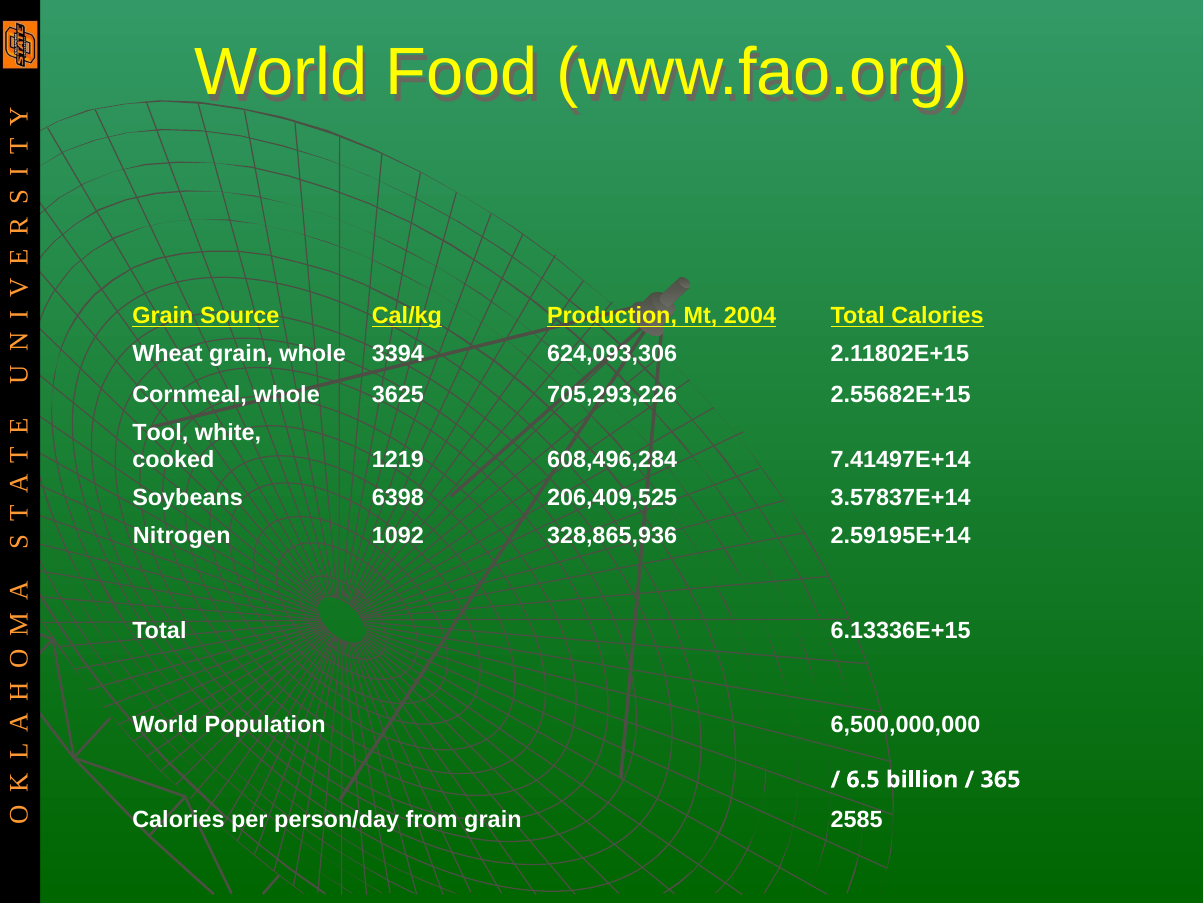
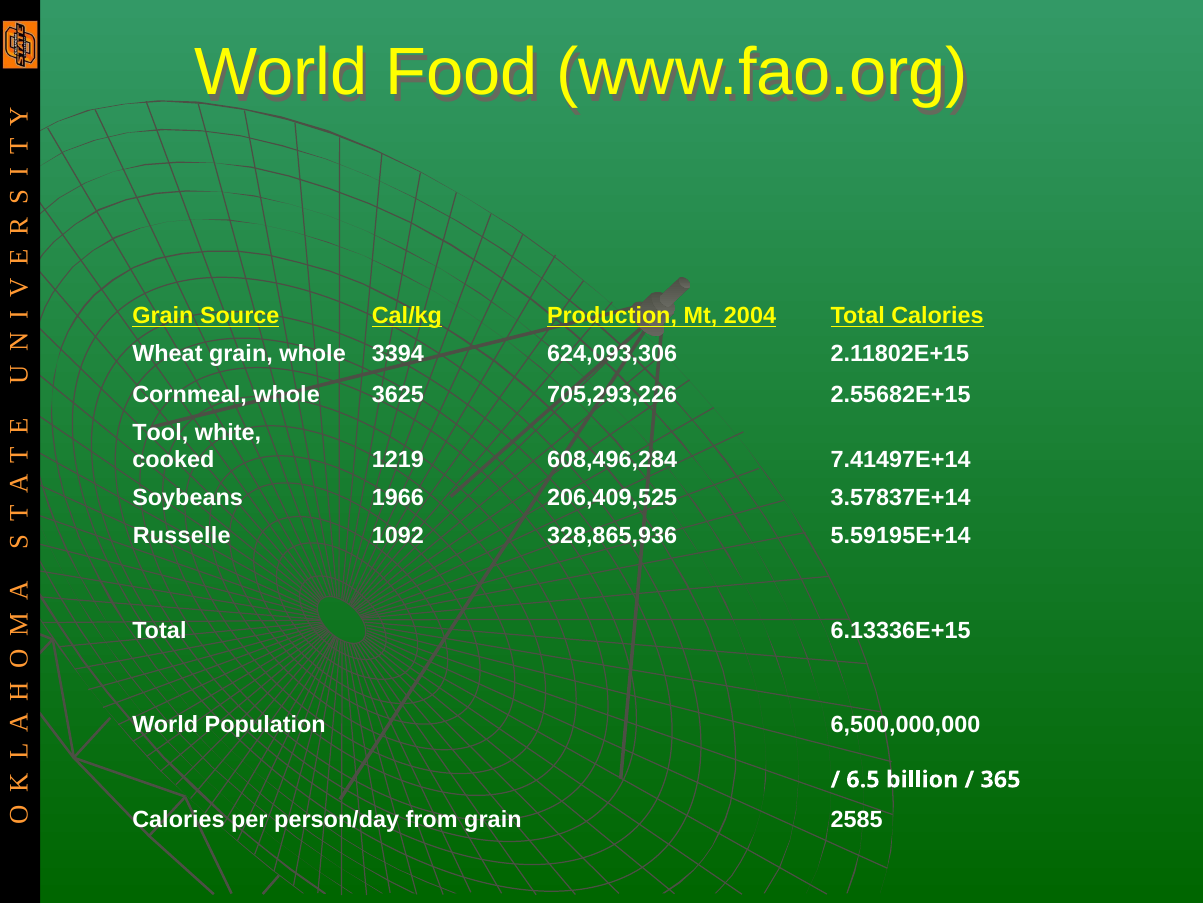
6398: 6398 -> 1966 (398, 497)
Nitrogen: Nitrogen -> Russelle (182, 536)
2.59195E+14: 2.59195E+14 -> 5.59195E+14 (901, 536)
